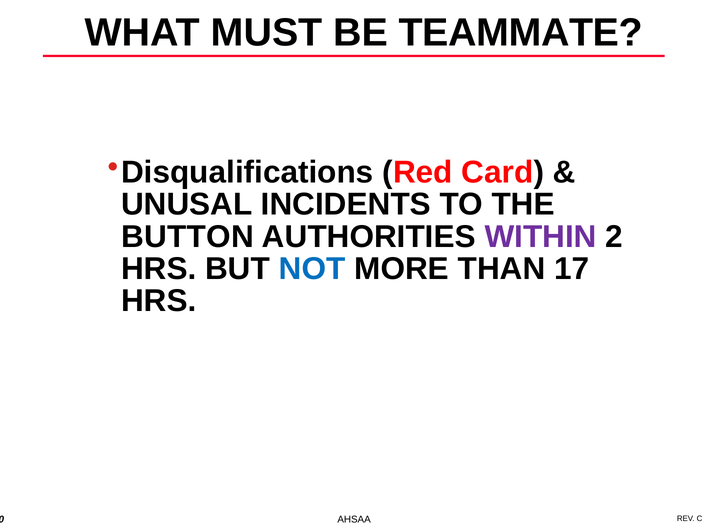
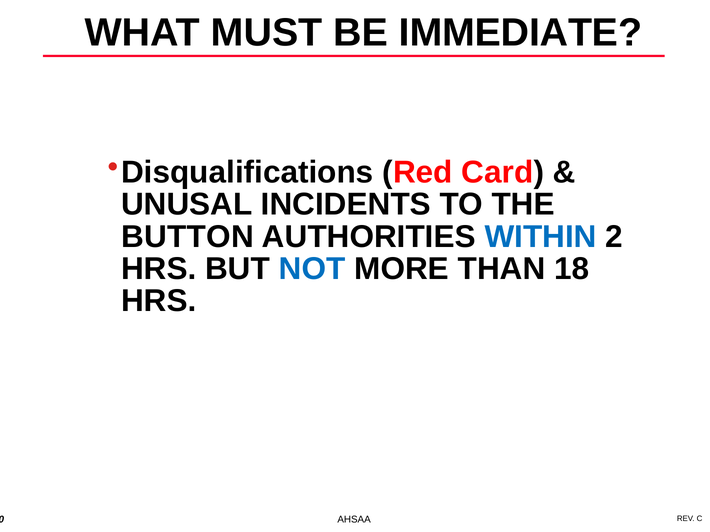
TEAMMATE: TEAMMATE -> IMMEDIATE (521, 33)
WITHIN colour: purple -> blue (541, 237)
17: 17 -> 18 (572, 269)
